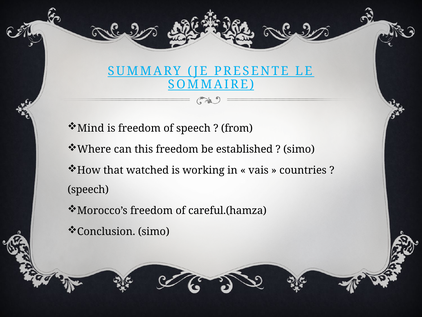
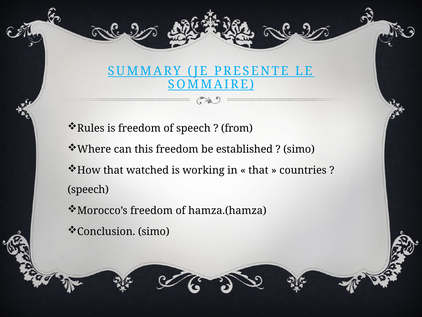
Mind: Mind -> Rules (91, 128)
vais: vais -> that (258, 170)
careful.(hamza: careful.(hamza -> hamza.(hamza (227, 210)
